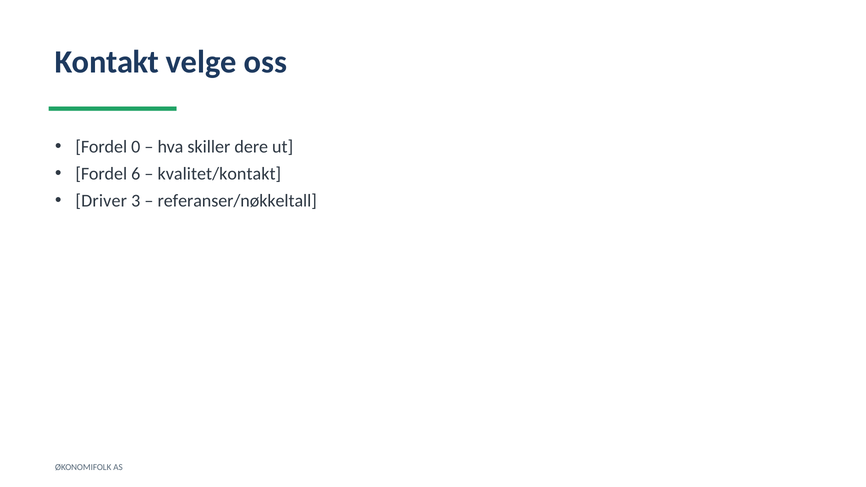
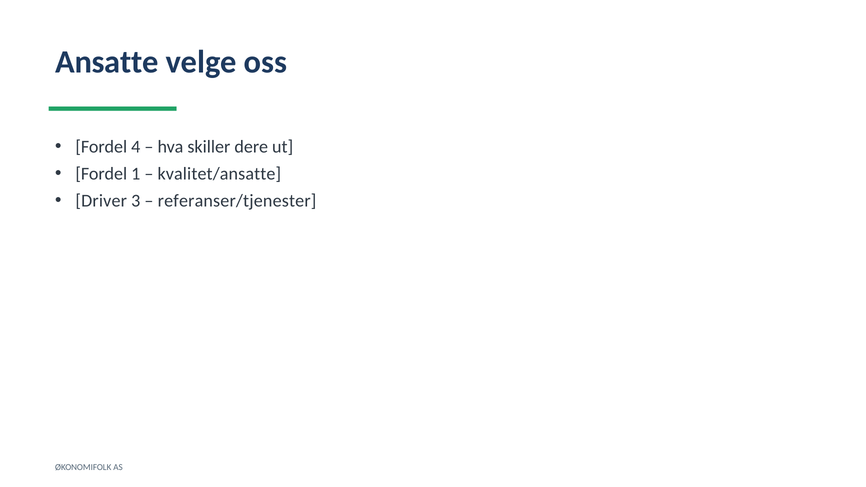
Kontakt: Kontakt -> Ansatte (107, 62)
0: 0 -> 4 (136, 147)
6: 6 -> 1 (136, 174)
kvalitet/kontakt: kvalitet/kontakt -> kvalitet/ansatte (219, 174)
referanser/nøkkeltall: referanser/nøkkeltall -> referanser/tjenester (237, 201)
